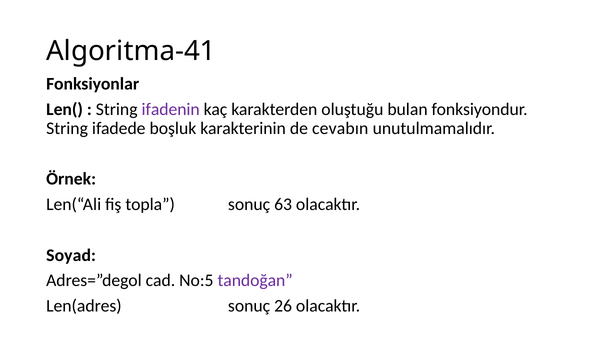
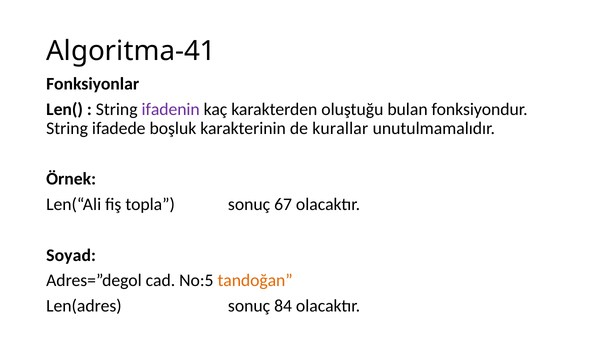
cevabın: cevabın -> kurallar (340, 128)
63: 63 -> 67 (283, 204)
tandoğan colour: purple -> orange (255, 280)
26: 26 -> 84 (283, 306)
